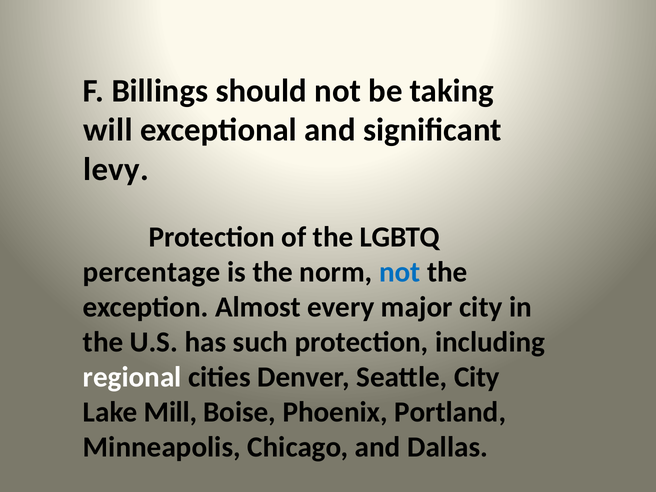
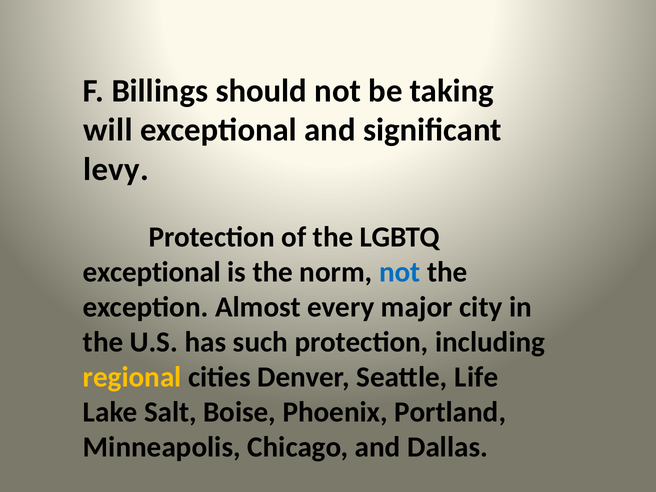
percentage: percentage -> exceptional (152, 272)
regional colour: white -> yellow (132, 377)
Seattle City: City -> Life (477, 377)
Mill: Mill -> Salt (170, 412)
